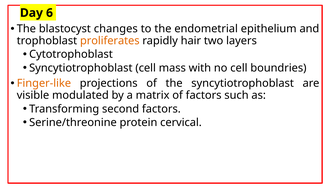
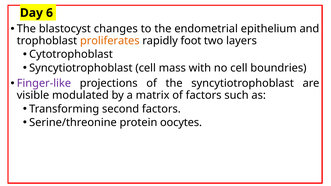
hair: hair -> foot (191, 41)
Finger-like colour: orange -> purple (44, 83)
cervical: cervical -> oocytes (181, 123)
